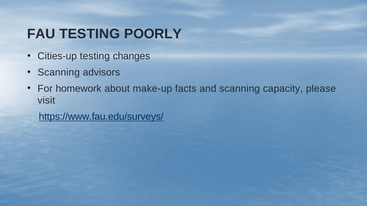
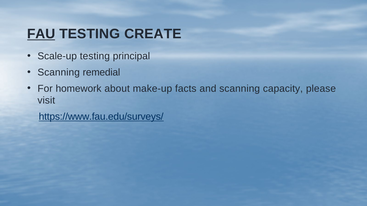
FAU underline: none -> present (41, 34)
POORLY: POORLY -> CREATE (153, 34)
Cities-up: Cities-up -> Scale-up (57, 56)
changes: changes -> principal (131, 56)
advisors: advisors -> remedial (101, 72)
